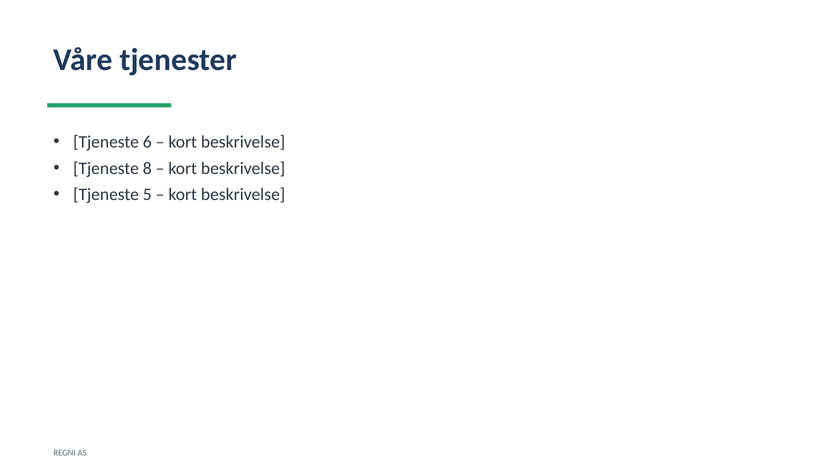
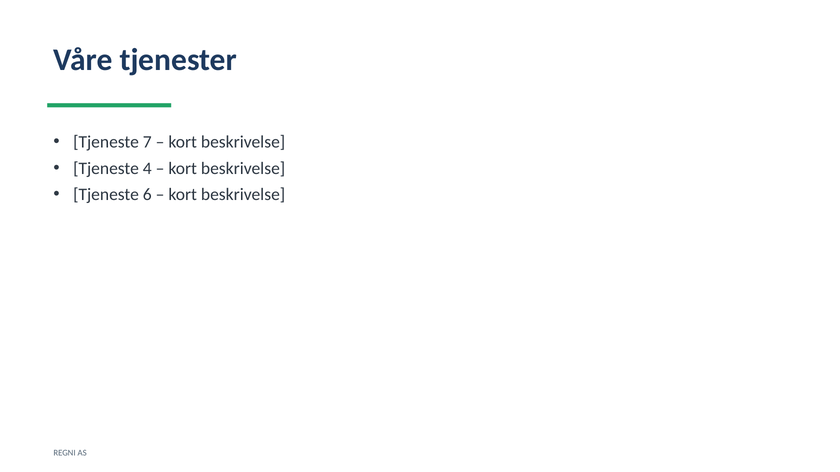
6: 6 -> 7 (147, 142)
8: 8 -> 4 (147, 169)
5: 5 -> 6 (147, 195)
